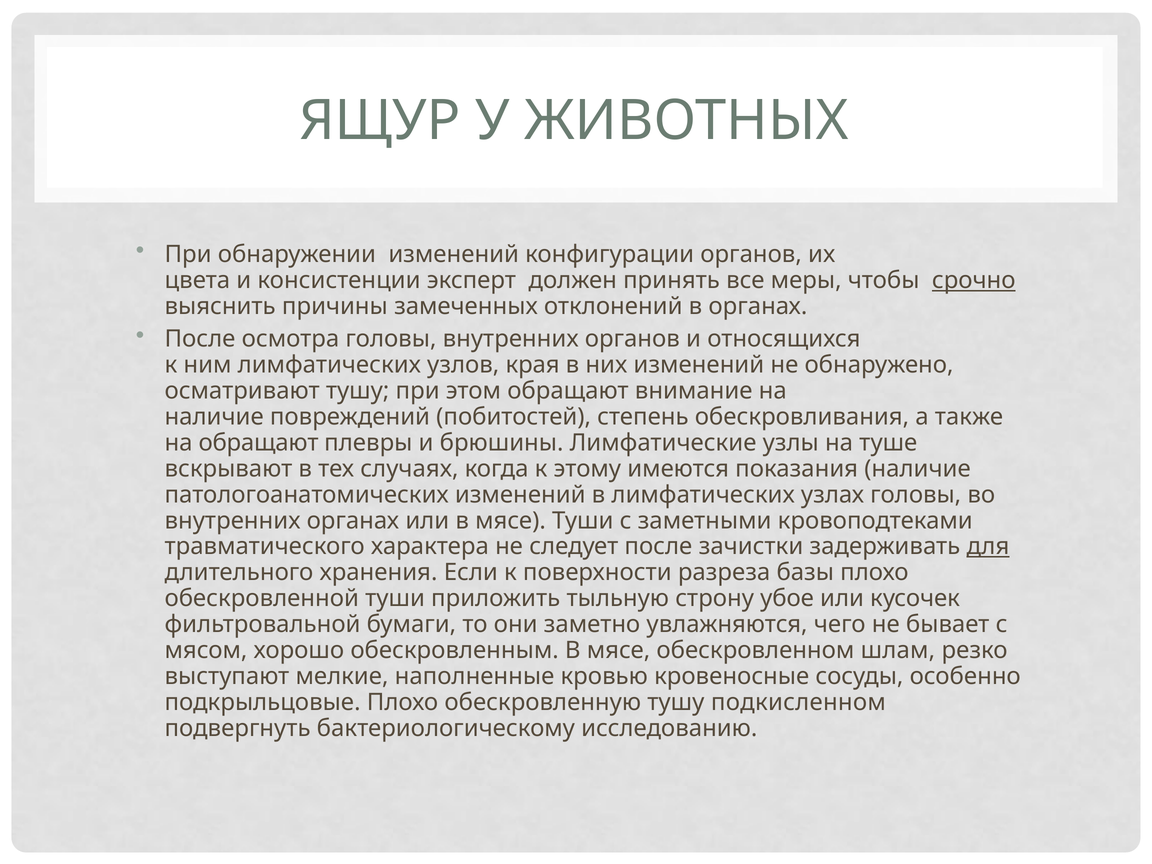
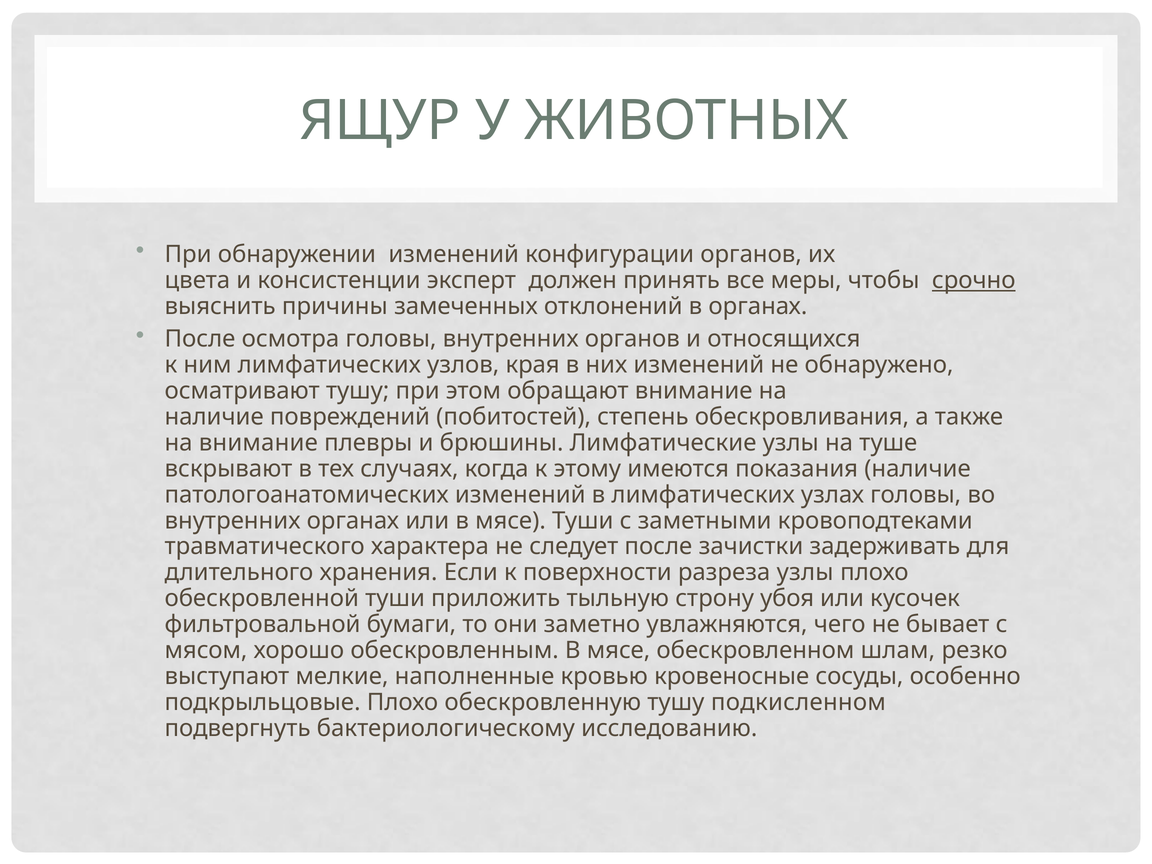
на обращают: обращают -> внимание (258, 443)
для underline: present -> none (988, 547)
разреза базы: базы -> узлы (805, 572)
убое: убое -> убоя (787, 598)
